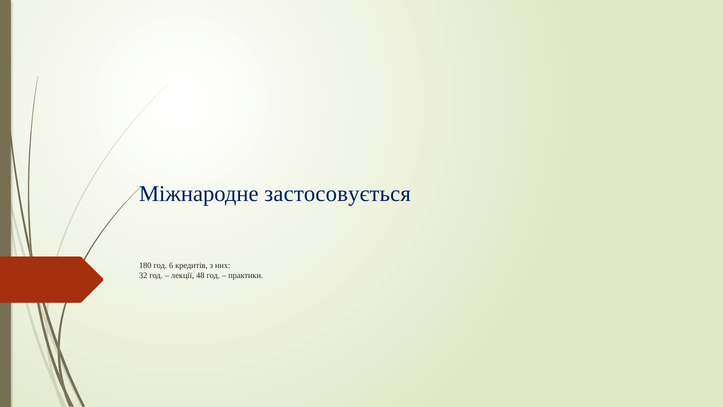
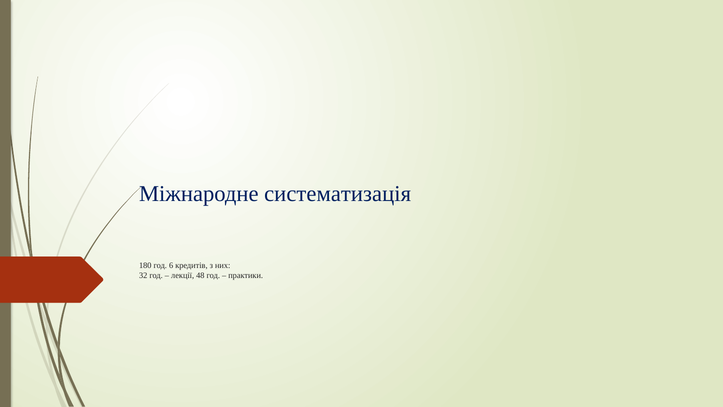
застосовується: застосовується -> систематизація (338, 193)
